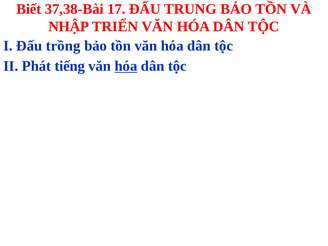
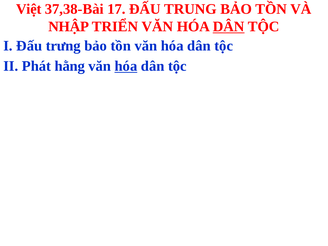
Biết: Biết -> Việt (29, 9)
DÂN underline: none -> present (229, 27)
trồng: trồng -> trưng (63, 46)
tiếng: tiếng -> hằng (70, 66)
